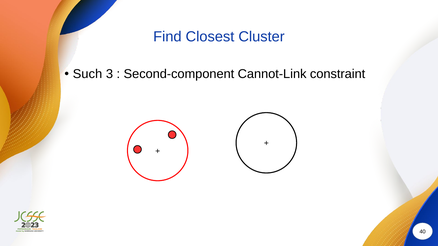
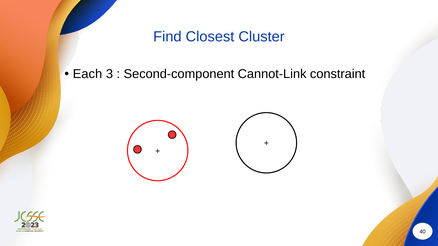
Such: Such -> Each (88, 74)
